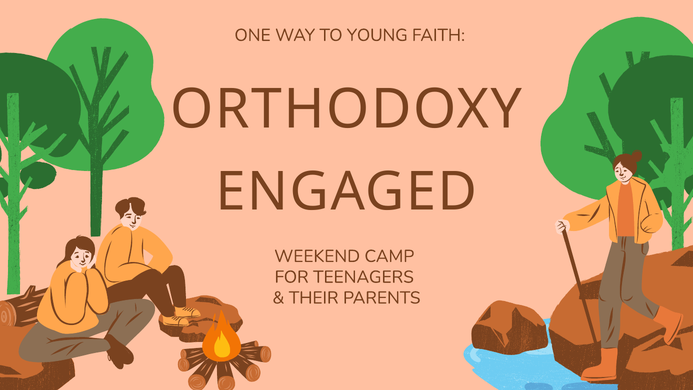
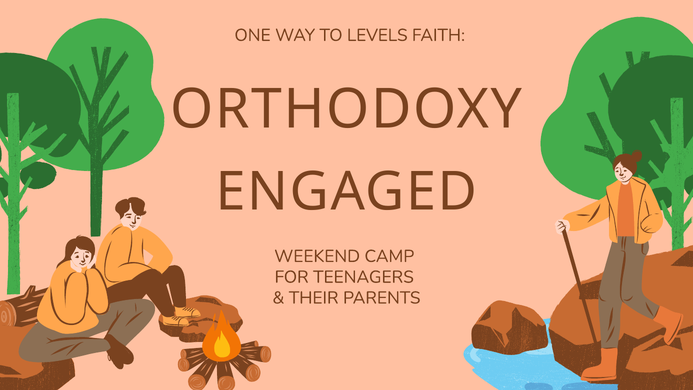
YOUNG: YOUNG -> LEVELS (377, 35)
